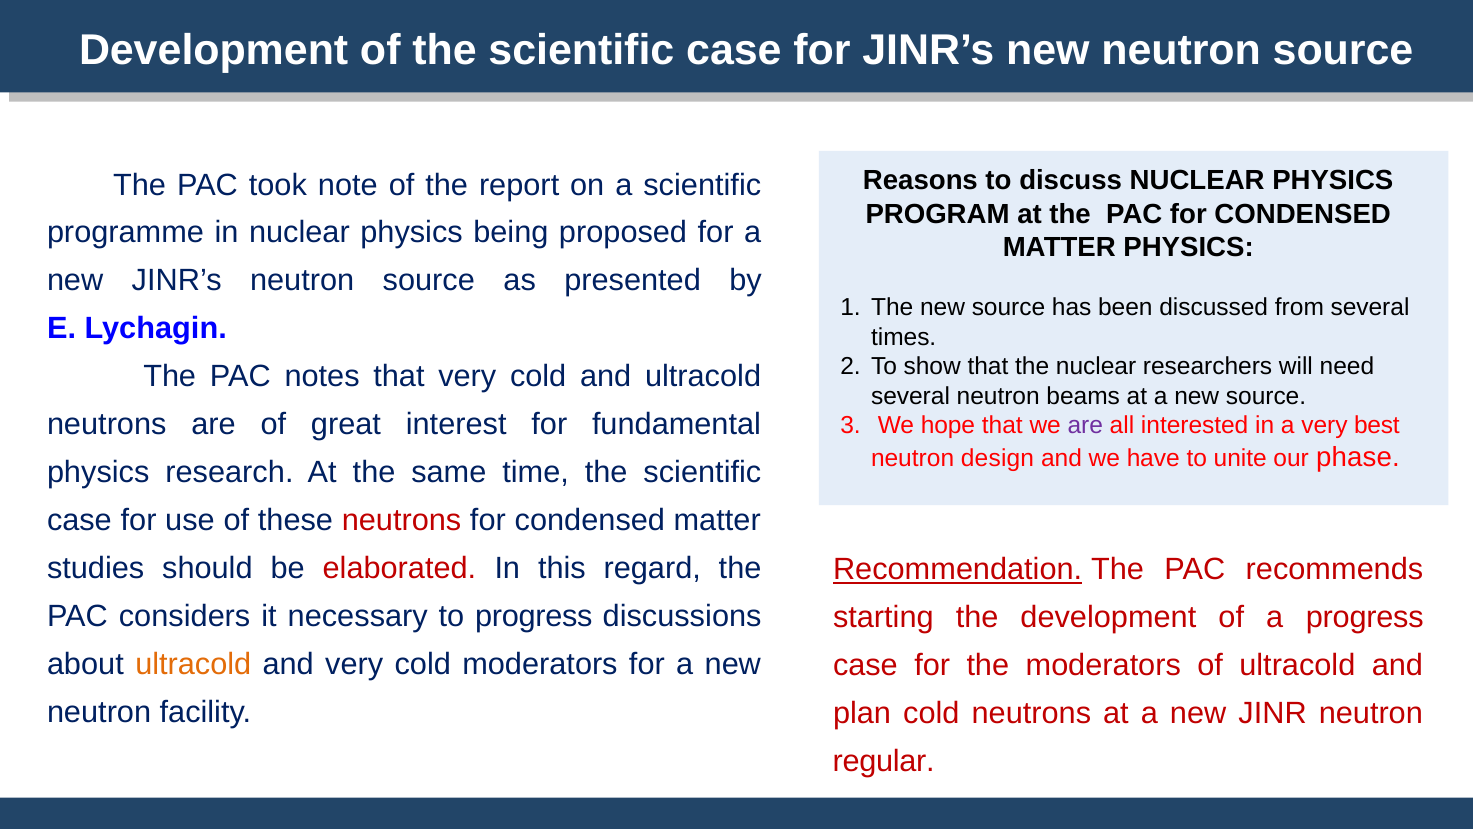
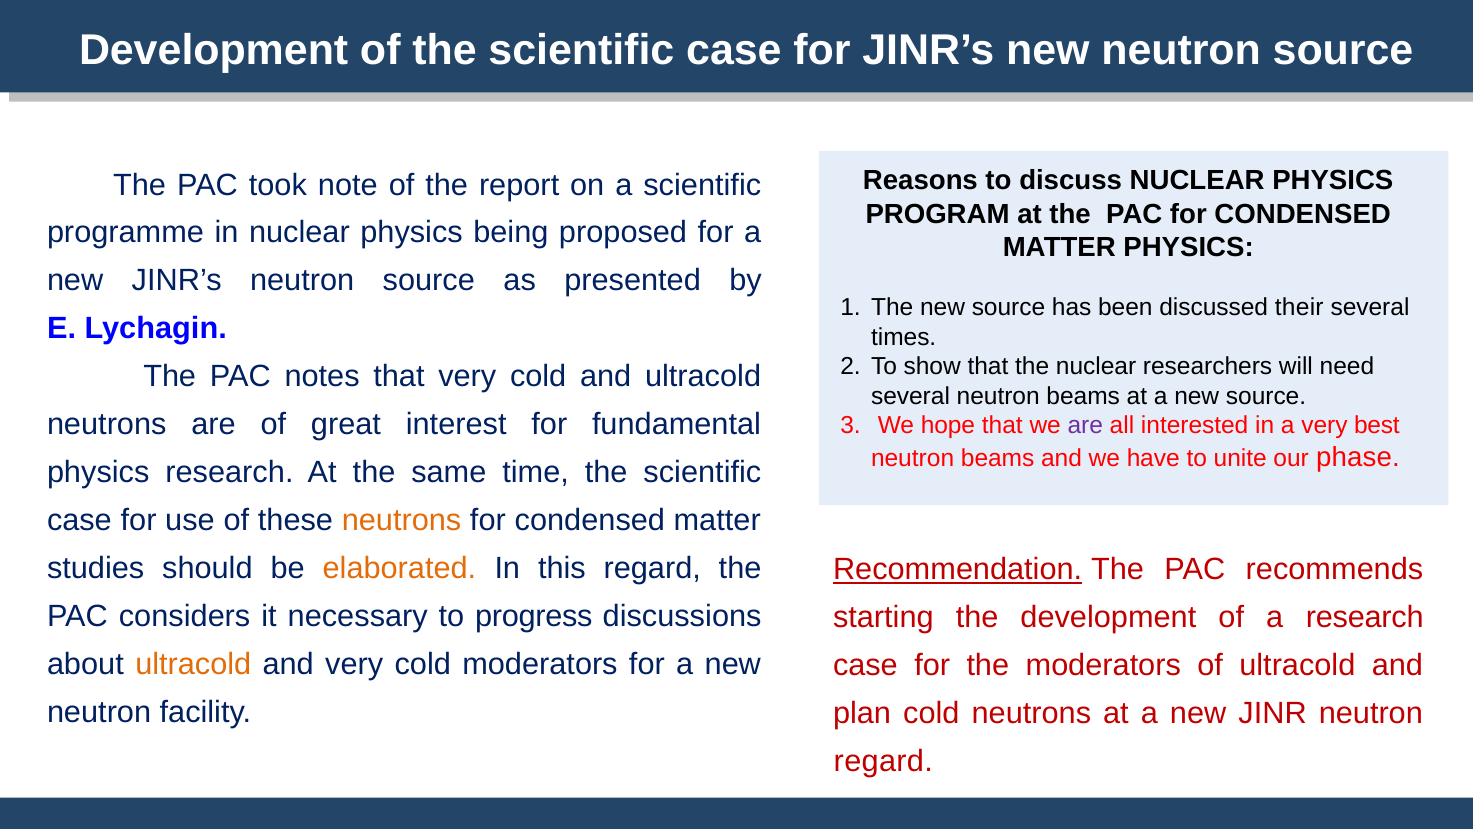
from: from -> their (1299, 308)
design: design -> beams (998, 458)
neutrons colour: red -> orange (402, 520)
elaborated colour: red -> orange (399, 568)
a progress: progress -> research (1365, 617)
regular: regular -> regard (883, 761)
